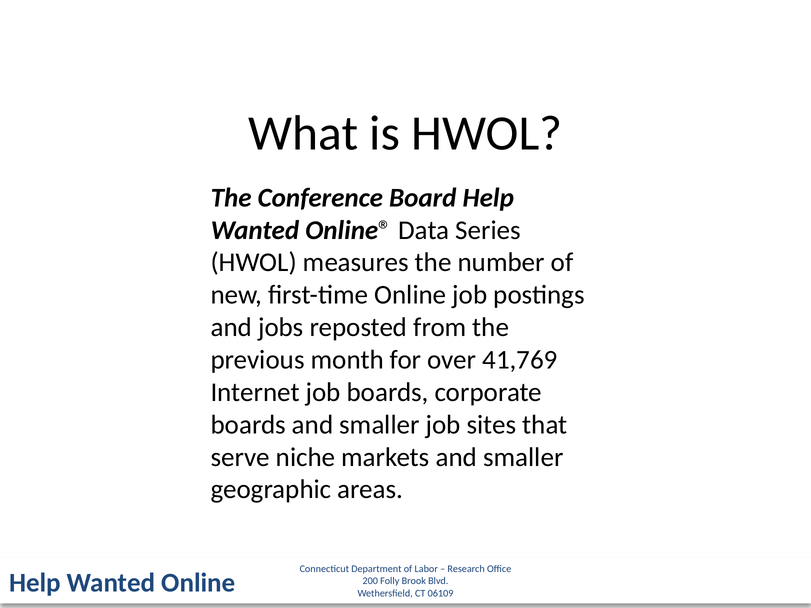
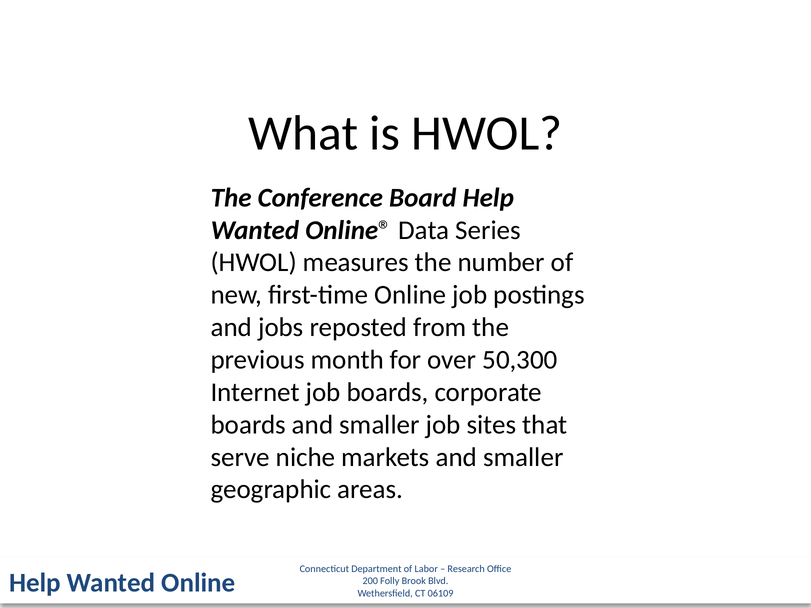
41,769: 41,769 -> 50,300 (520, 360)
